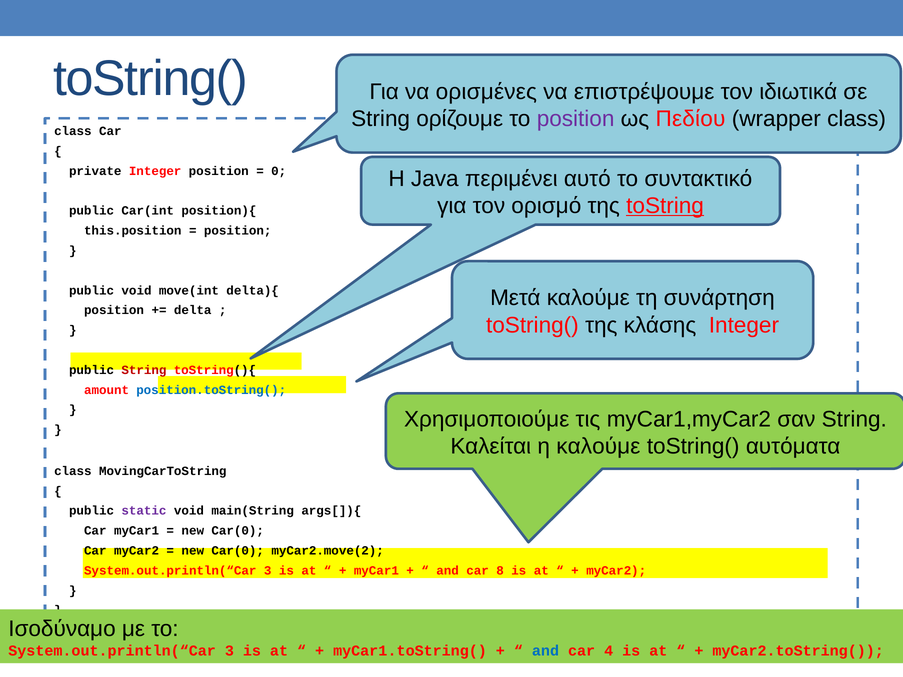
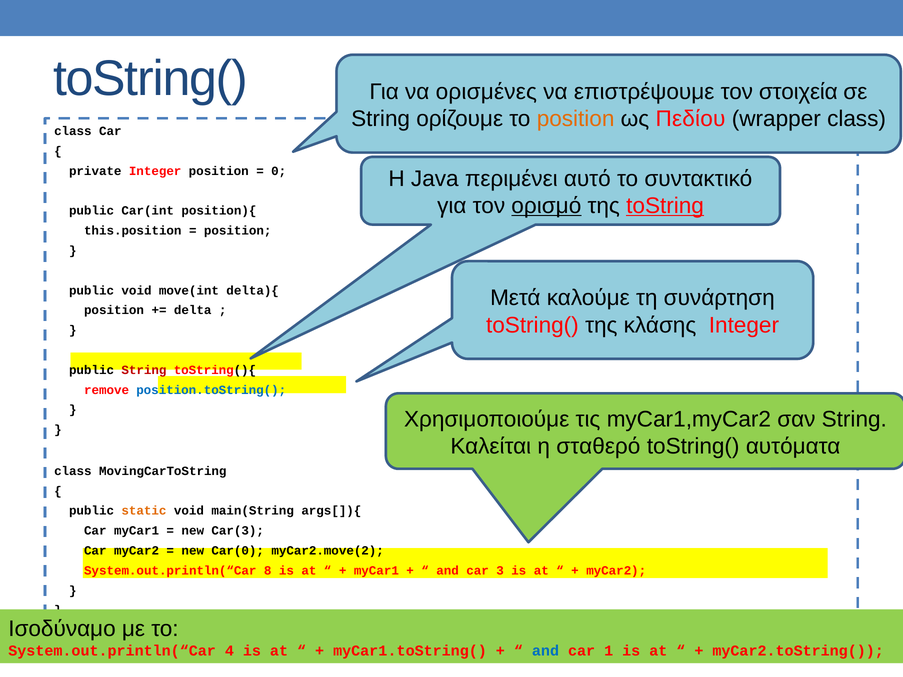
ιδιωτικά: ιδιωτικά -> στοιχεία (798, 92)
position colour: purple -> orange (576, 119)
ορισμό underline: none -> present (546, 206)
amount: amount -> remove (107, 390)
η καλούμε: καλούμε -> σταθερό (598, 446)
static colour: purple -> orange (144, 511)
Car(0: Car(0 -> Car(3 (238, 531)
3: 3 -> 8 (268, 571)
8: 8 -> 3 (500, 571)
3: 3 -> 4 (229, 651)
4: 4 -> 1 (609, 651)
